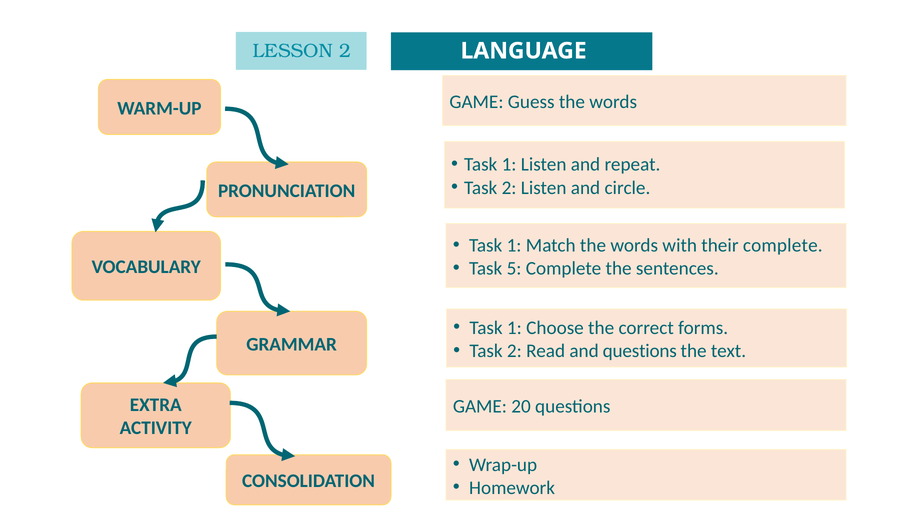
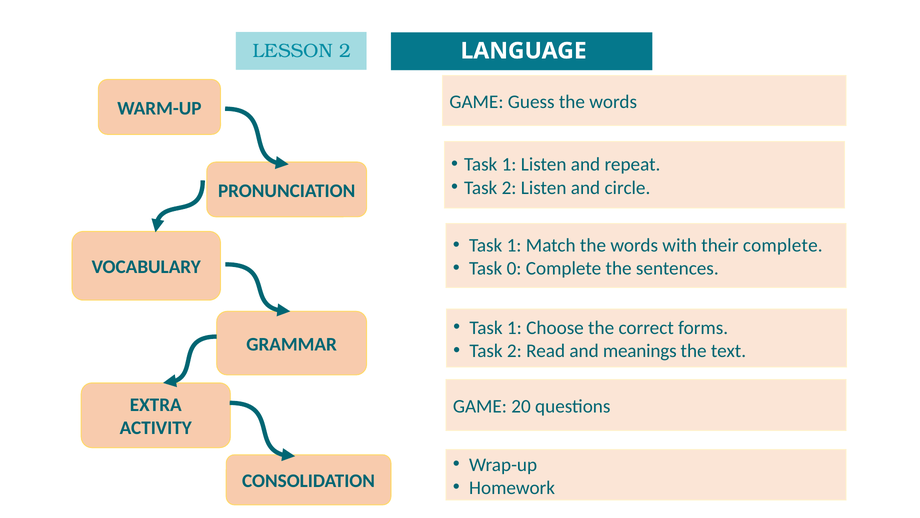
5: 5 -> 0 (514, 268)
and questions: questions -> meanings (640, 350)
